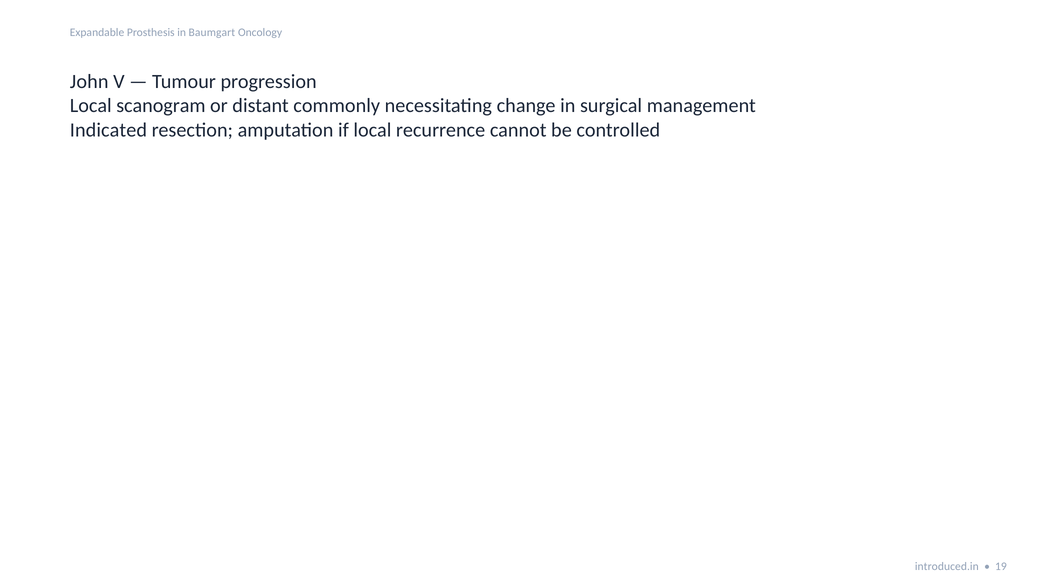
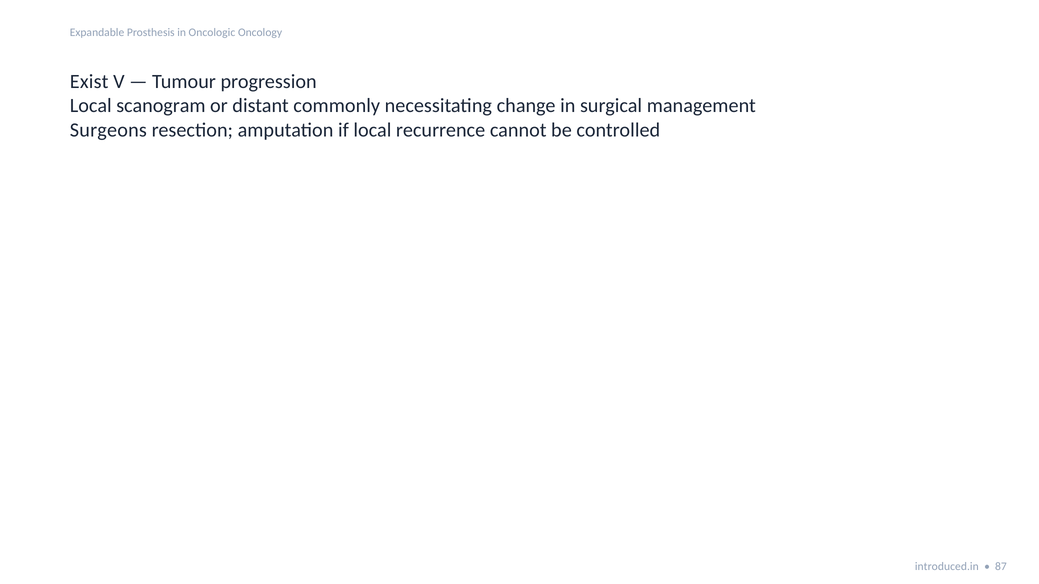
Baumgart: Baumgart -> Oncologic (212, 32)
John: John -> Exist (89, 82)
Indicated: Indicated -> Surgeons (108, 130)
19: 19 -> 87 (1001, 567)
